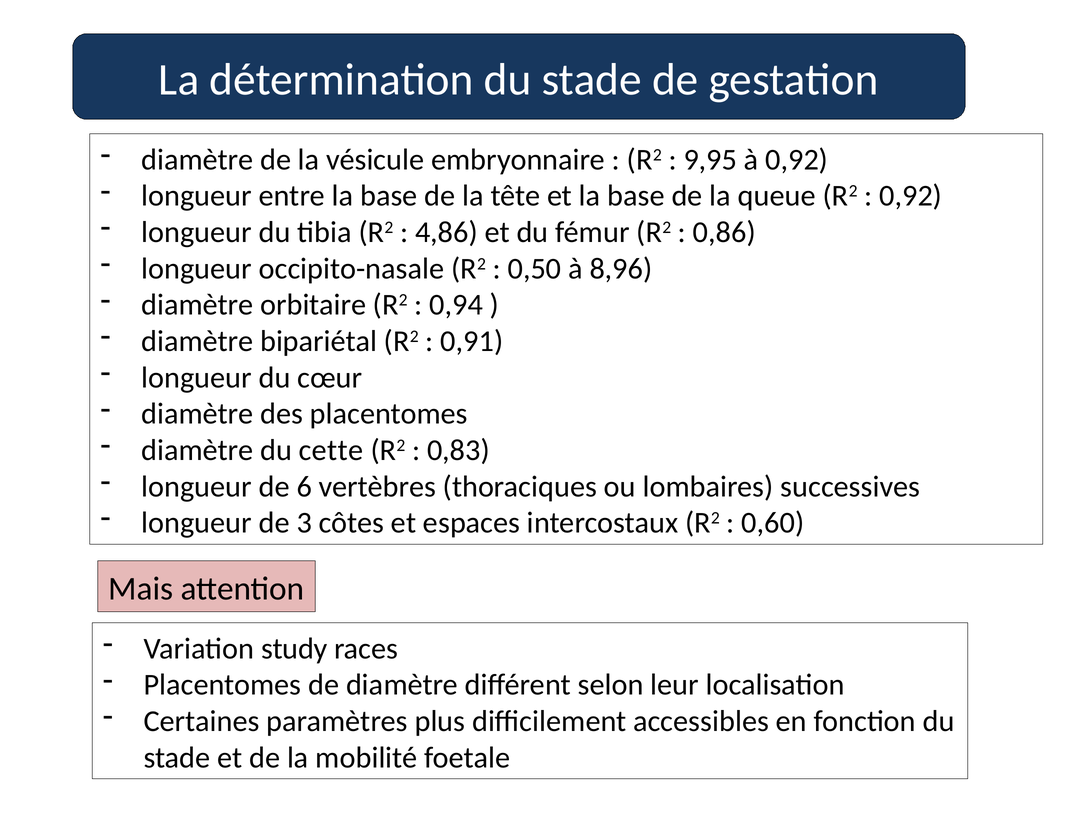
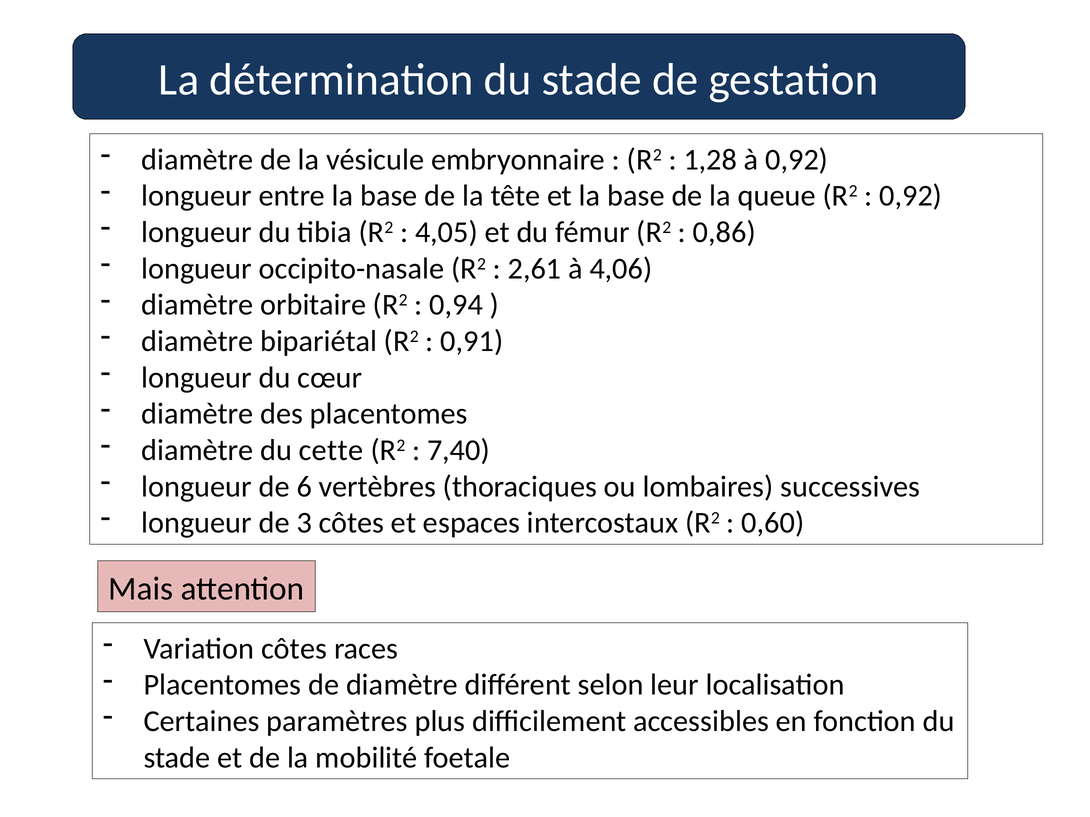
9,95: 9,95 -> 1,28 (710, 160)
4,86: 4,86 -> 4,05 (446, 232)
0,50: 0,50 -> 2,61 (534, 269)
8,96: 8,96 -> 4,06 (621, 269)
0,83: 0,83 -> 7,40 (458, 451)
Variation study: study -> côtes (294, 649)
